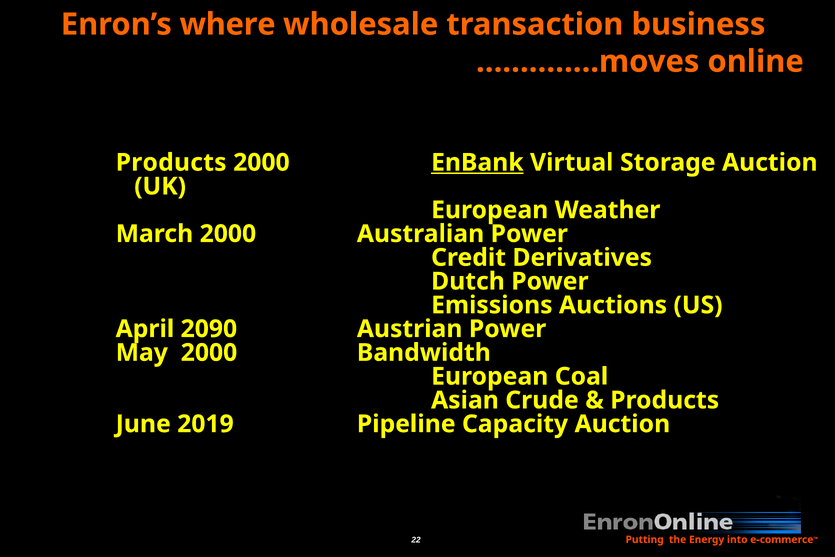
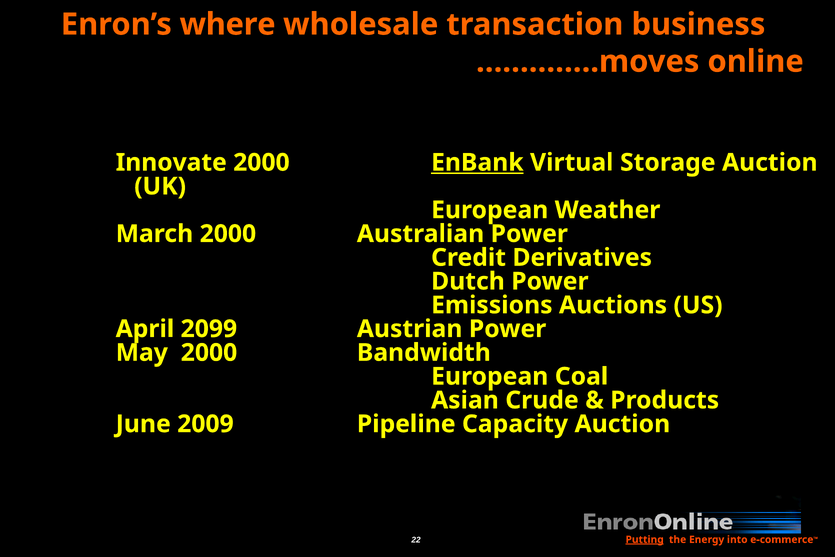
Products: Products -> Innovate (171, 162)
2090: 2090 -> 2099 (209, 329)
2019: 2019 -> 2009 (205, 424)
Putting underline: none -> present (645, 539)
